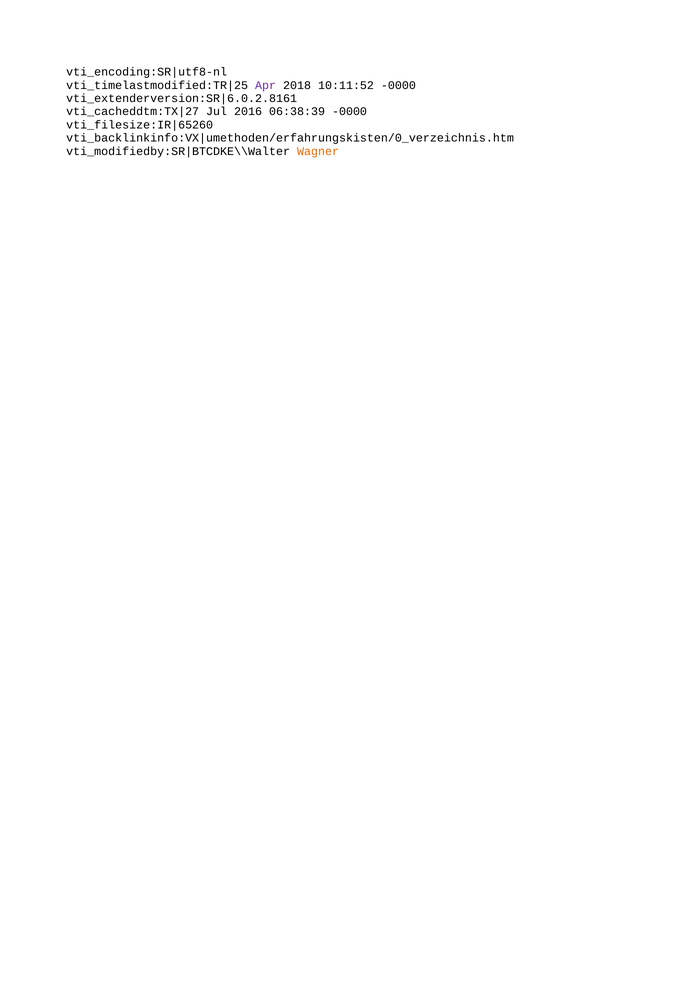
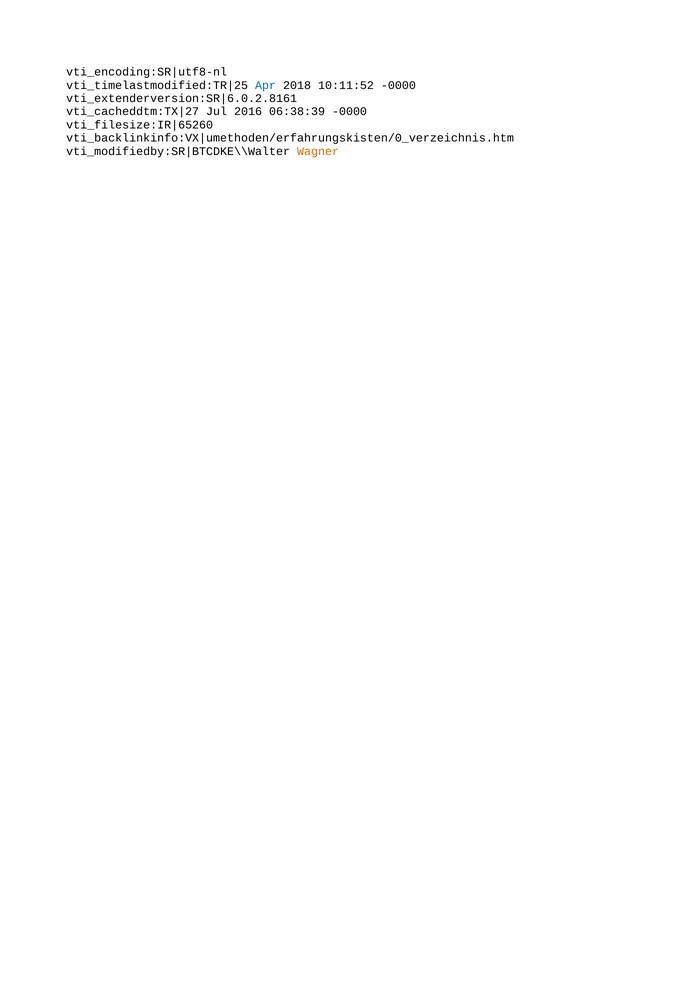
Apr colour: purple -> blue (266, 85)
